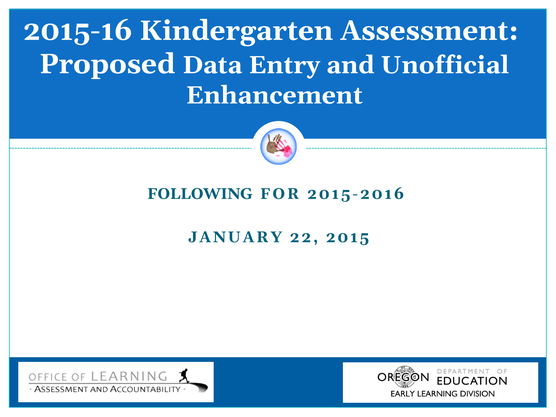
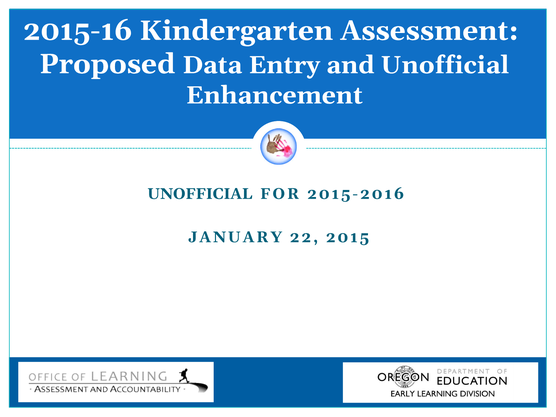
FOLLOWING: FOLLOWING -> UNOFFICIAL (200, 194)
